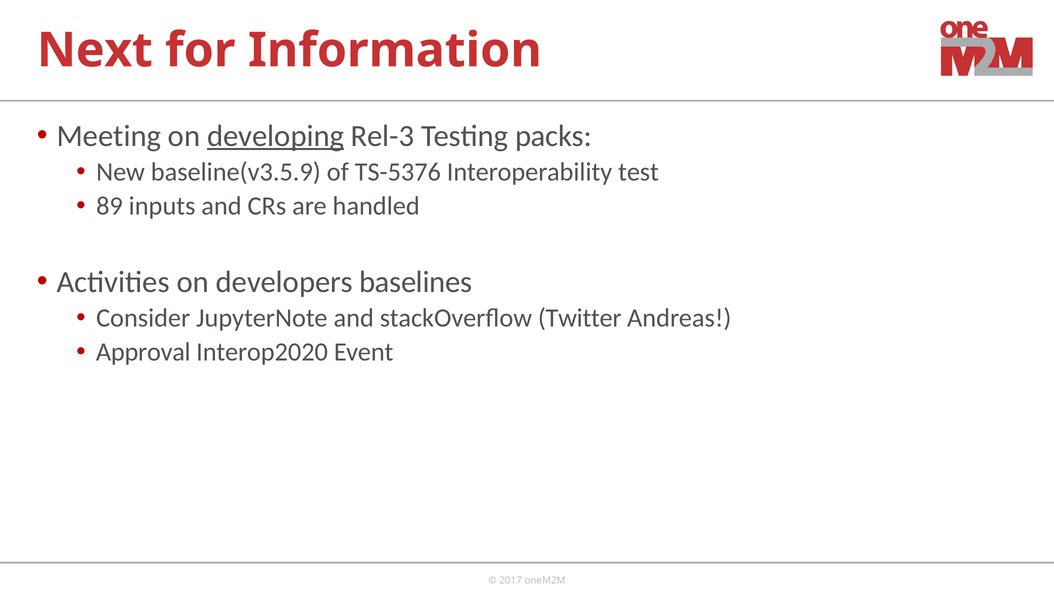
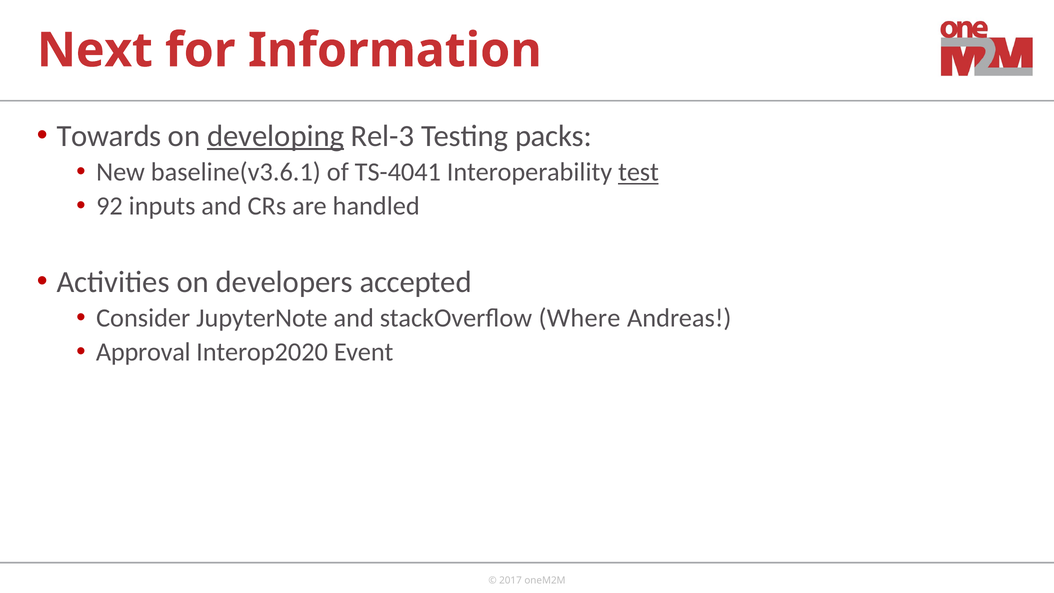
Meeting: Meeting -> Towards (109, 136)
baseline(v3.5.9: baseline(v3.5.9 -> baseline(v3.6.1 (236, 172)
TS-5376: TS-5376 -> TS-4041 (398, 172)
test underline: none -> present (639, 172)
89: 89 -> 92 (109, 206)
baselines: baselines -> accepted (416, 282)
Twitter: Twitter -> Where (579, 318)
